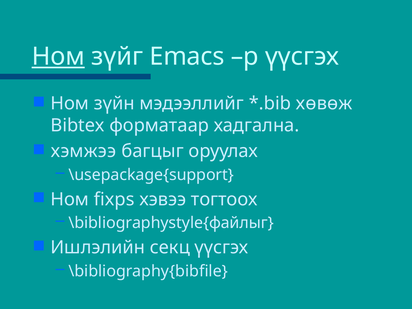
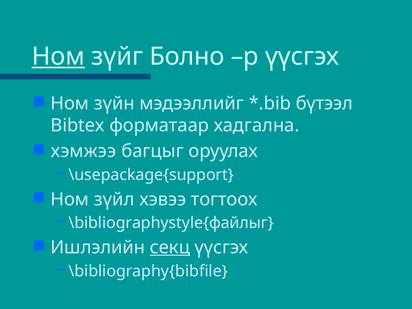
Emacs: Emacs -> Болно (187, 57)
хөвөж: хөвөж -> бүтээл (324, 104)
fixps: fixps -> зүйл (114, 199)
секц underline: none -> present (170, 247)
